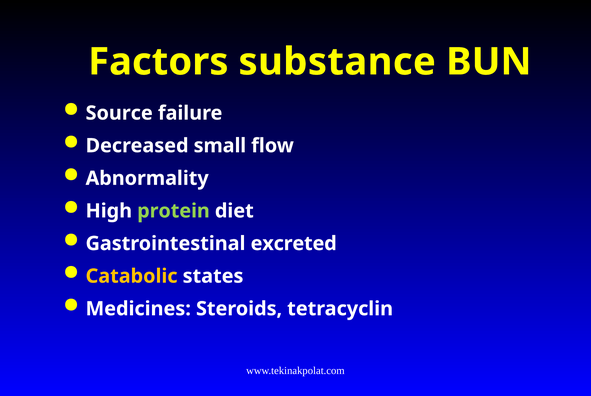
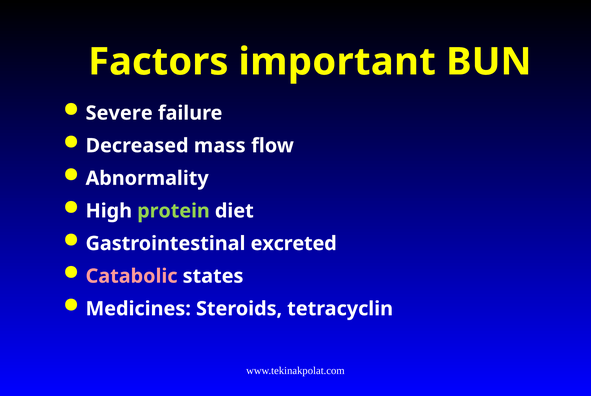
substance: substance -> important (337, 62)
Source: Source -> Severe (119, 113)
small: small -> mass (220, 145)
Catabolic colour: yellow -> pink (132, 276)
